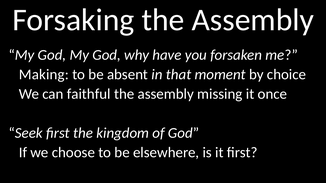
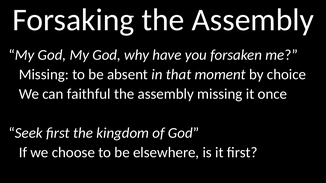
Making: Making -> Missing (44, 75)
